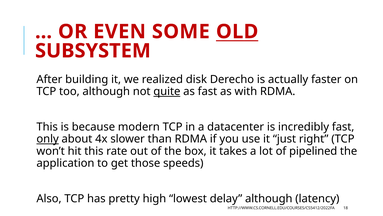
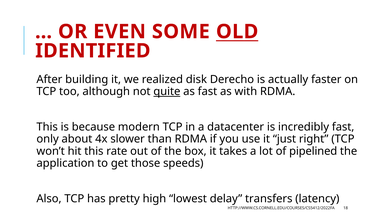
SUBSYSTEM: SUBSYSTEM -> IDENTIFIED (93, 51)
only underline: present -> none (48, 139)
delay although: although -> transfers (269, 198)
